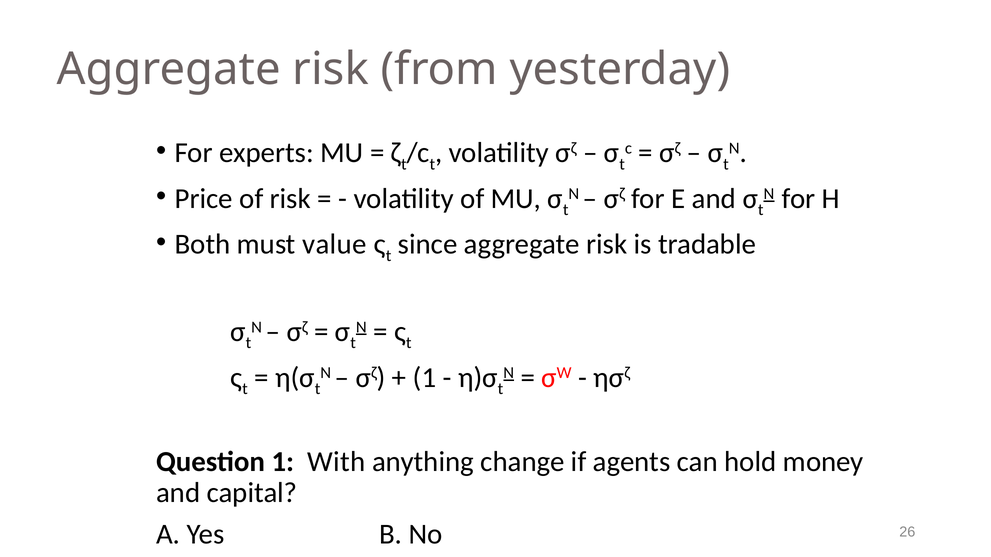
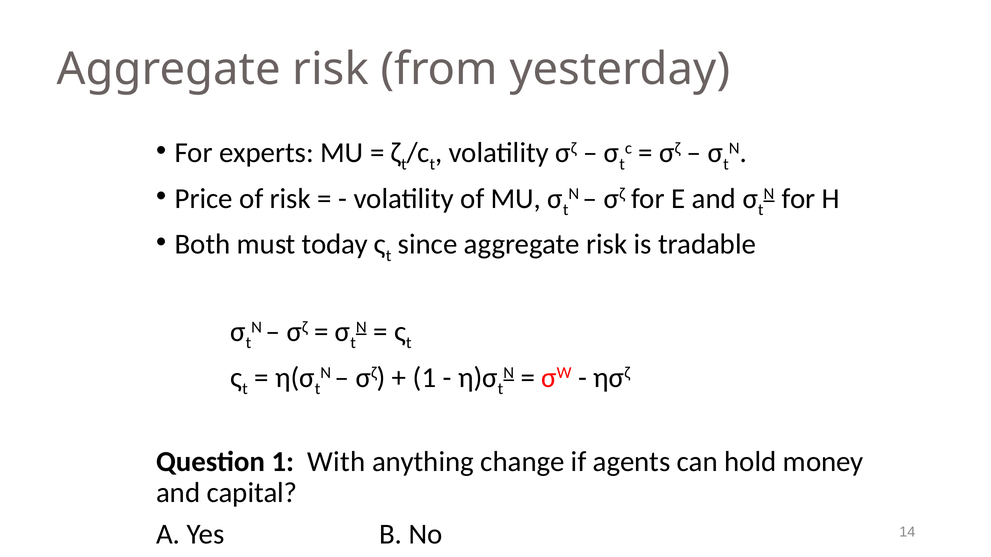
value: value -> today (335, 245)
26: 26 -> 14 (907, 533)
